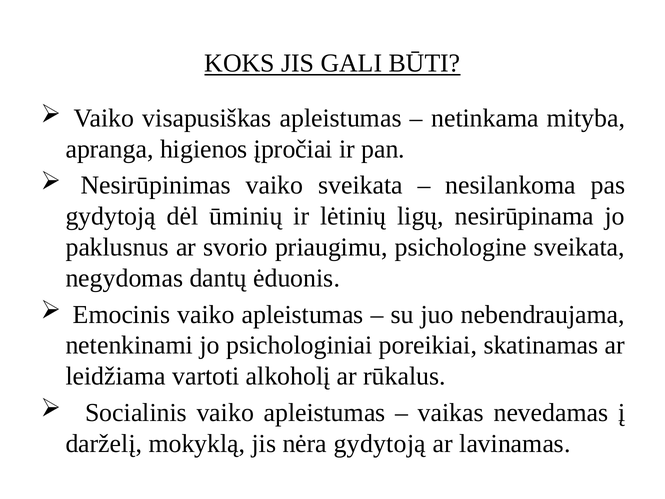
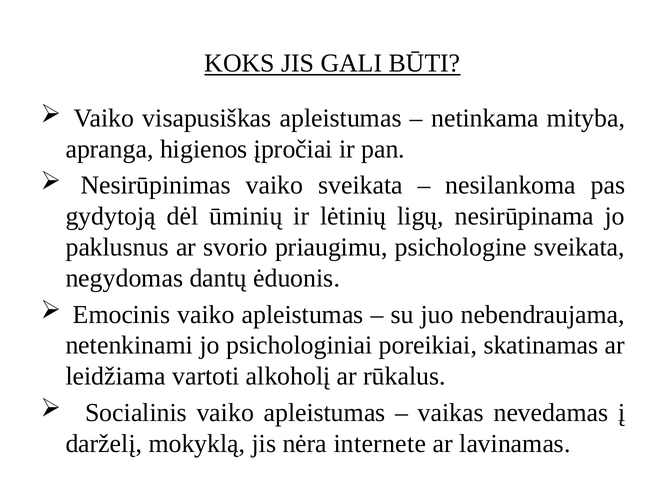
nėra gydytoją: gydytoją -> internete (380, 443)
